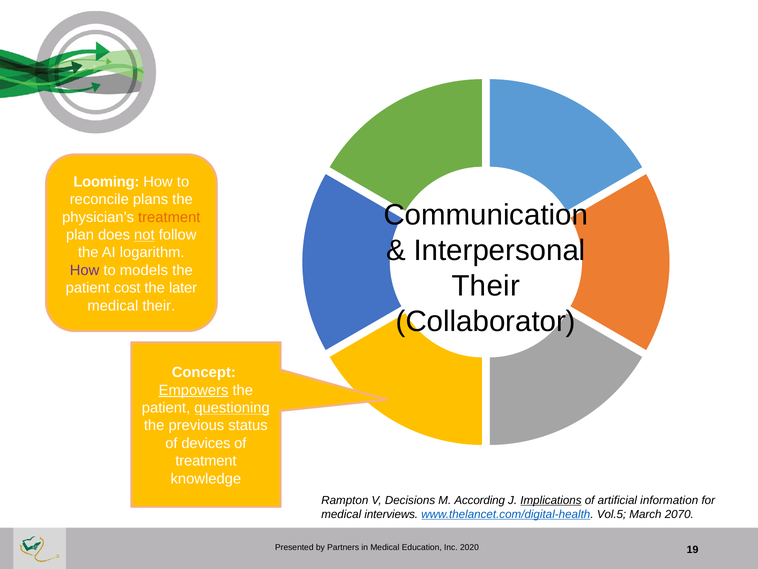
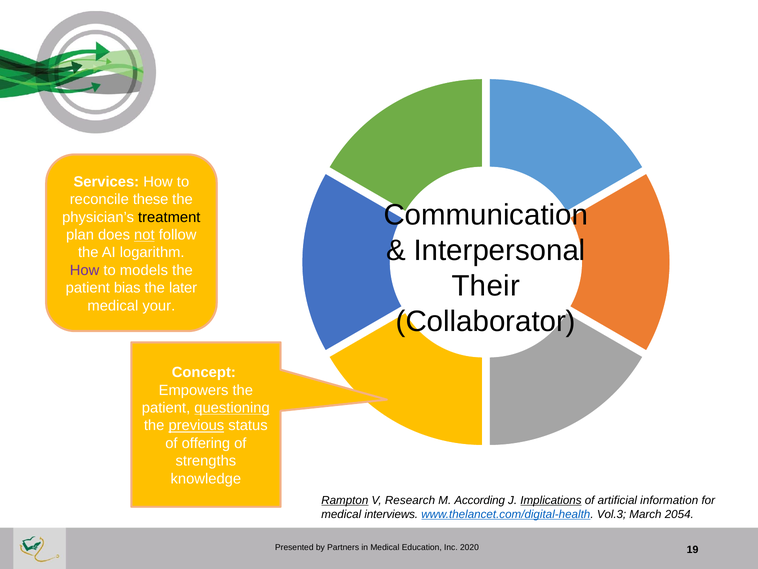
Looming: Looming -> Services (106, 182)
plans: plans -> these (151, 199)
treatment colour: orange -> black (169, 217)
cost: cost -> bias (127, 288)
medical their: their -> your (159, 305)
Empowers underline: present -> none (194, 390)
previous underline: none -> present (196, 425)
devices: devices -> offering (206, 443)
treatment: treatment -> strengths (206, 461)
Rampton underline: none -> present (345, 500)
Decisions: Decisions -> Research (410, 500)
Vol.5: Vol.5 -> Vol.3 (612, 514)
2070: 2070 -> 2054 (679, 514)
